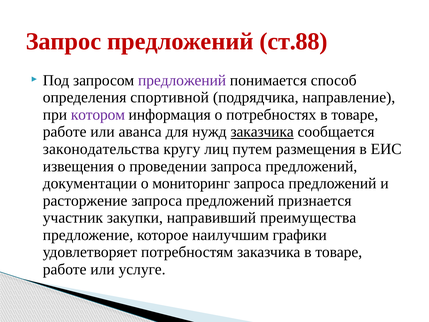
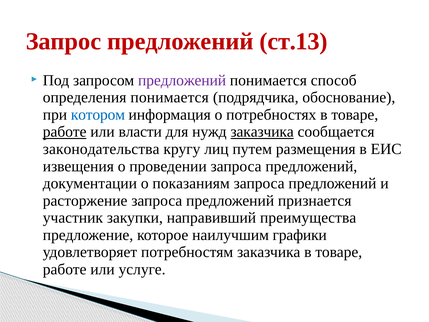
ст.88: ст.88 -> ст.13 (294, 41)
определения спортивной: спортивной -> понимается (170, 97)
направление: направление -> обоснование (349, 97)
котором colour: purple -> blue (98, 115)
работе underline: none -> present (65, 132)
аванса: аванса -> власти (140, 132)
мониторинг: мониторинг -> показаниям (191, 183)
